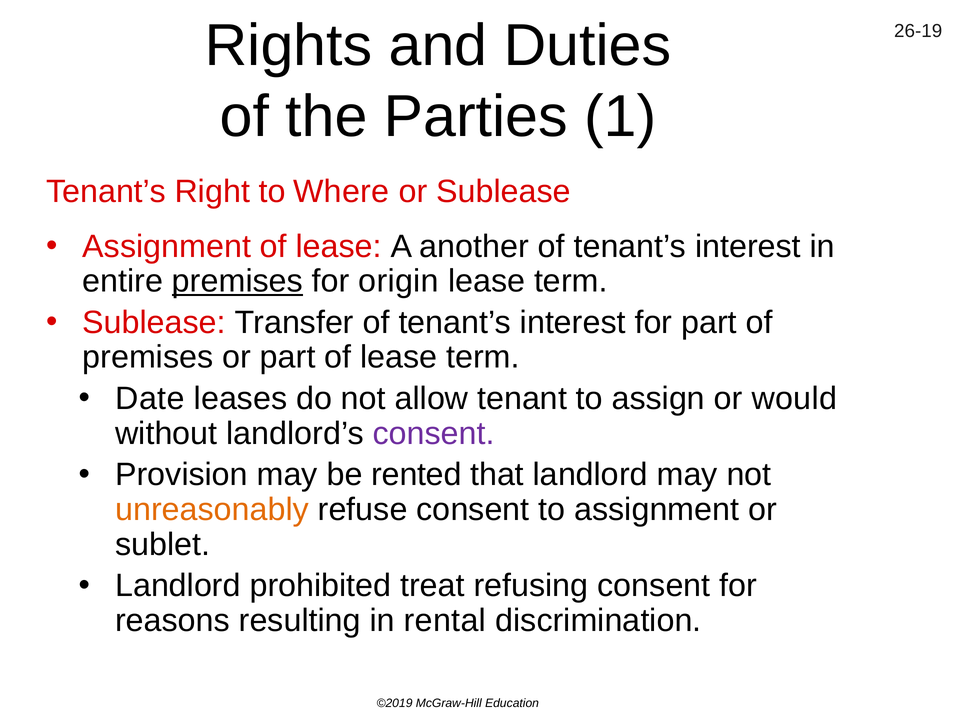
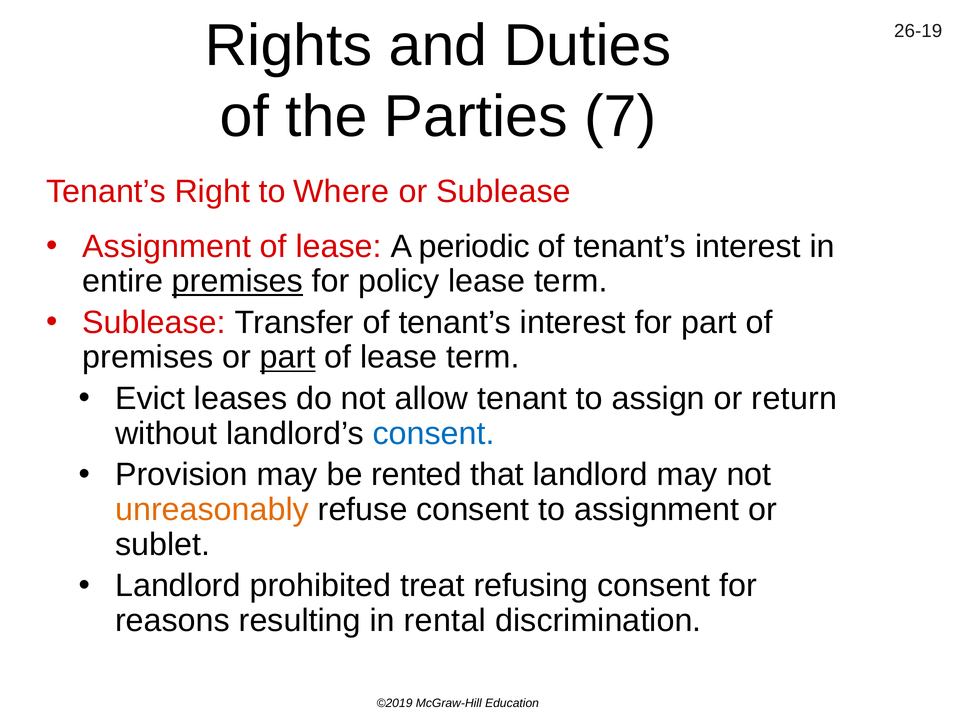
1: 1 -> 7 (620, 116)
another: another -> periodic (474, 246)
origin: origin -> policy (399, 281)
part underline: none -> present (288, 357)
Date: Date -> Evict (150, 399)
would: would -> return (794, 399)
consent colour: purple -> blue (434, 433)
